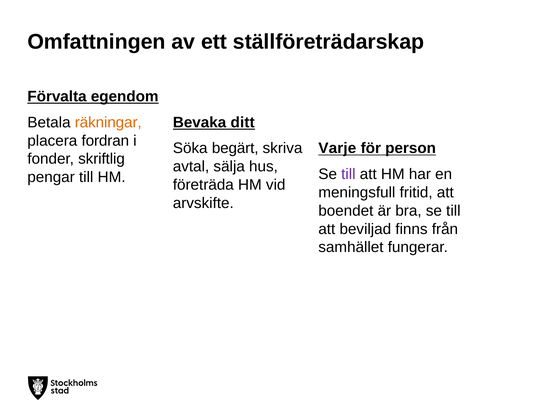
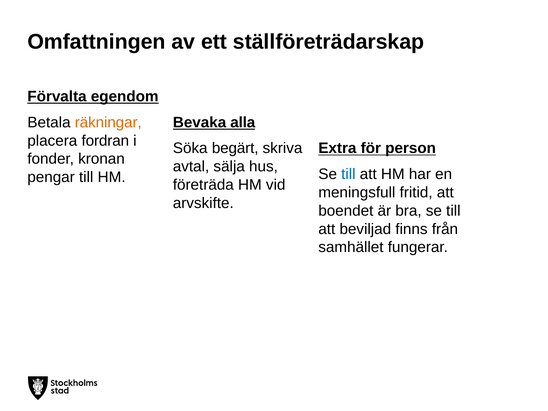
ditt: ditt -> alla (243, 122)
Varje: Varje -> Extra (337, 148)
skriftlig: skriftlig -> kronan (101, 159)
till colour: purple -> blue (348, 174)
